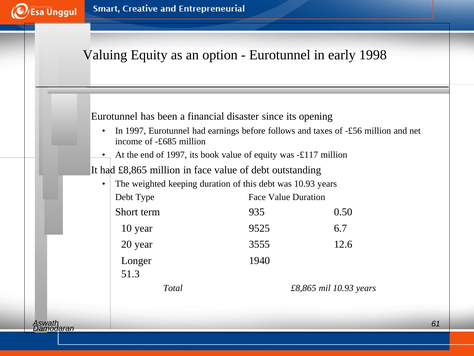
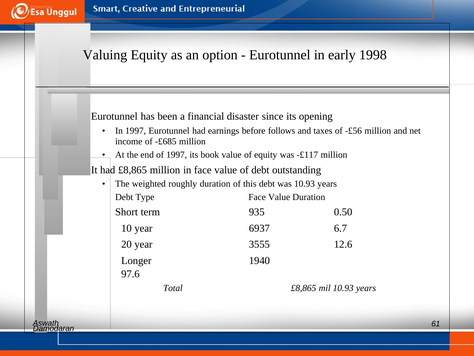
keeping: keeping -> roughly (183, 183)
9525: 9525 -> 6937 (259, 228)
51.3: 51.3 -> 97.6 (130, 274)
